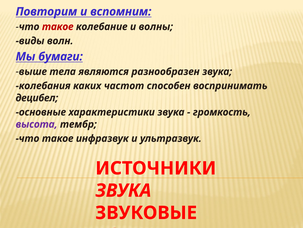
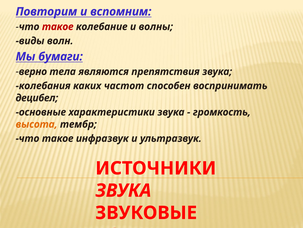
выше: выше -> верно (33, 71)
разнообразен: разнообразен -> препятствия (166, 71)
высота colour: purple -> orange (37, 124)
